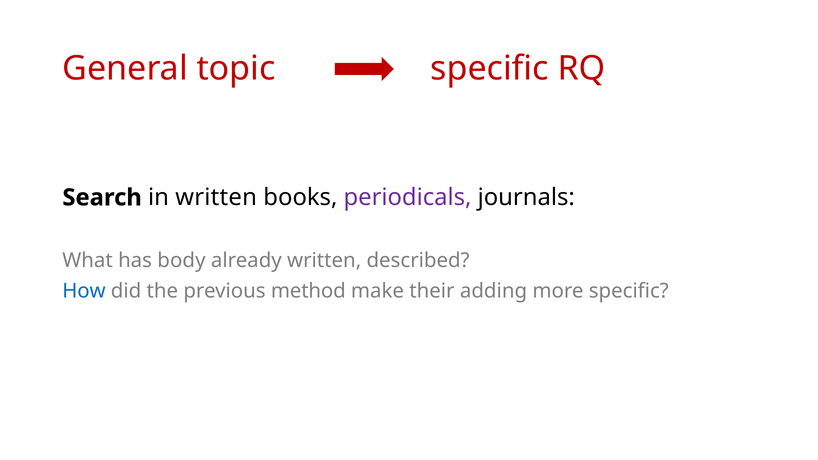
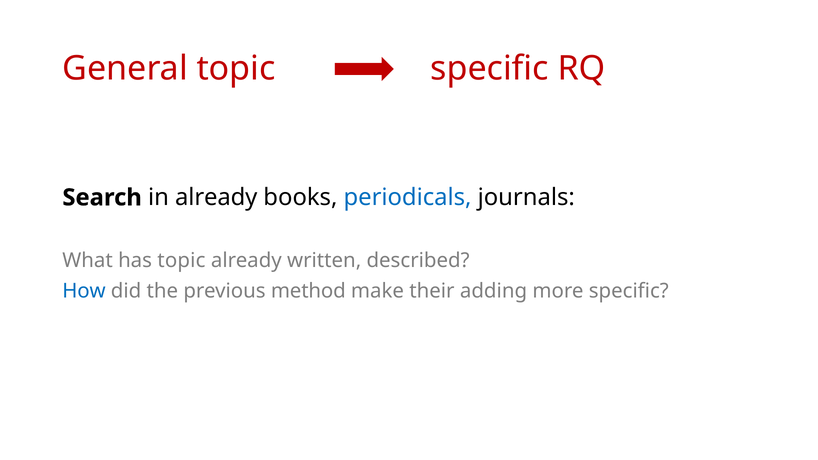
in written: written -> already (216, 198)
periodicals colour: purple -> blue (408, 198)
has body: body -> topic (181, 261)
